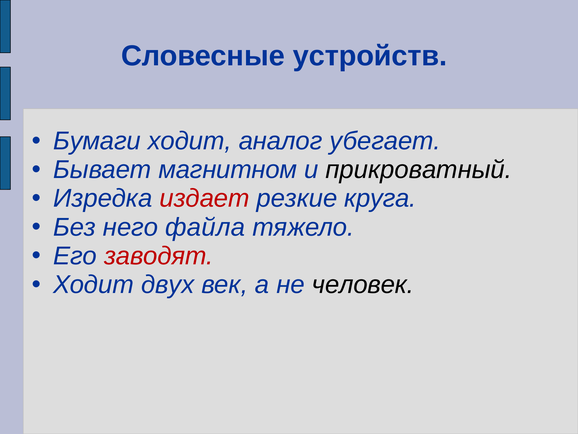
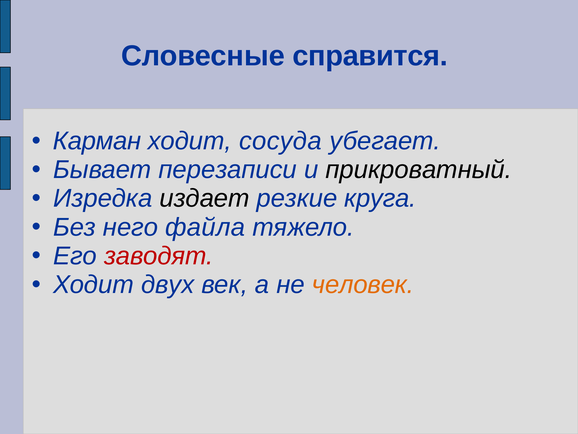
устройств: устройств -> справится (370, 56)
Бумаги: Бумаги -> Карман (97, 141)
аналог: аналог -> сосуда (280, 141)
магнитном: магнитном -> перезаписи (228, 170)
издает colour: red -> black (205, 198)
человек colour: black -> orange (363, 284)
